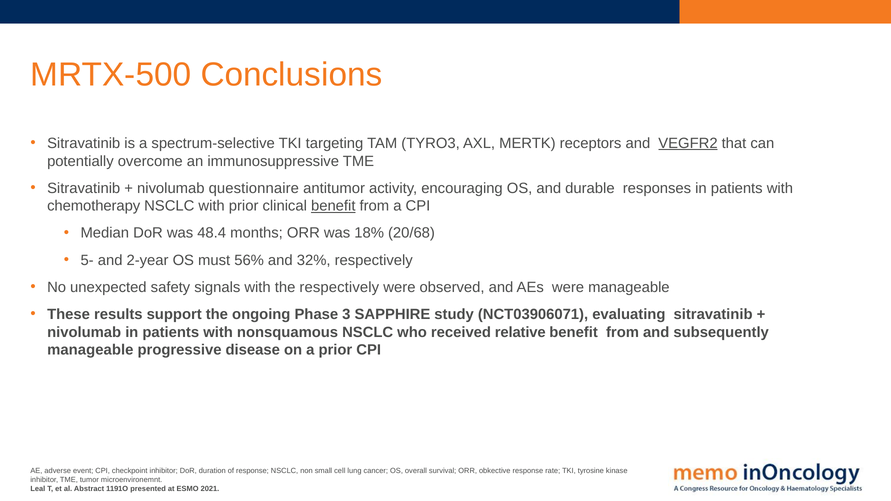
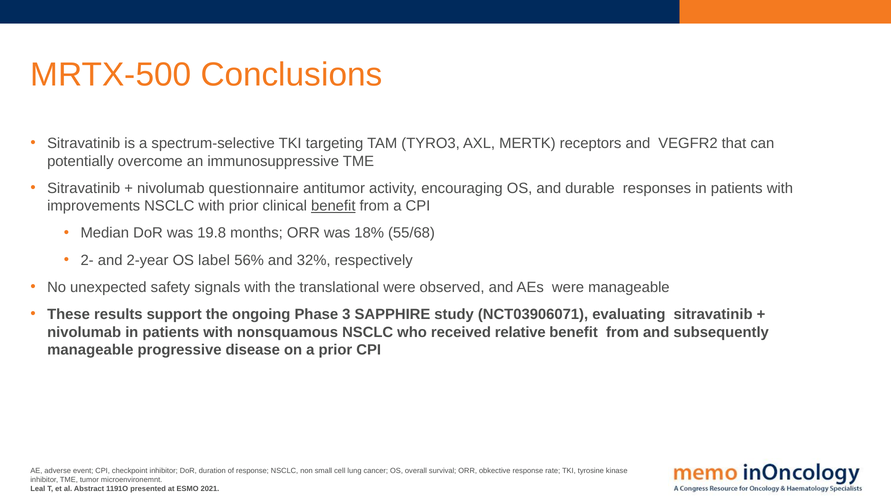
VEGFR2 underline: present -> none (688, 143)
chemotherapy: chemotherapy -> improvements (94, 206)
48.4: 48.4 -> 19.8 (212, 233)
20/68: 20/68 -> 55/68 (411, 233)
5-: 5- -> 2- (87, 260)
must: must -> label (214, 260)
the respectively: respectively -> translational (339, 287)
